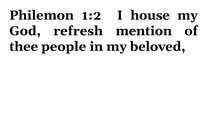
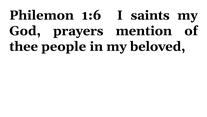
1:2: 1:2 -> 1:6 (91, 15)
house: house -> saints (150, 15)
refresh: refresh -> prayers (78, 31)
